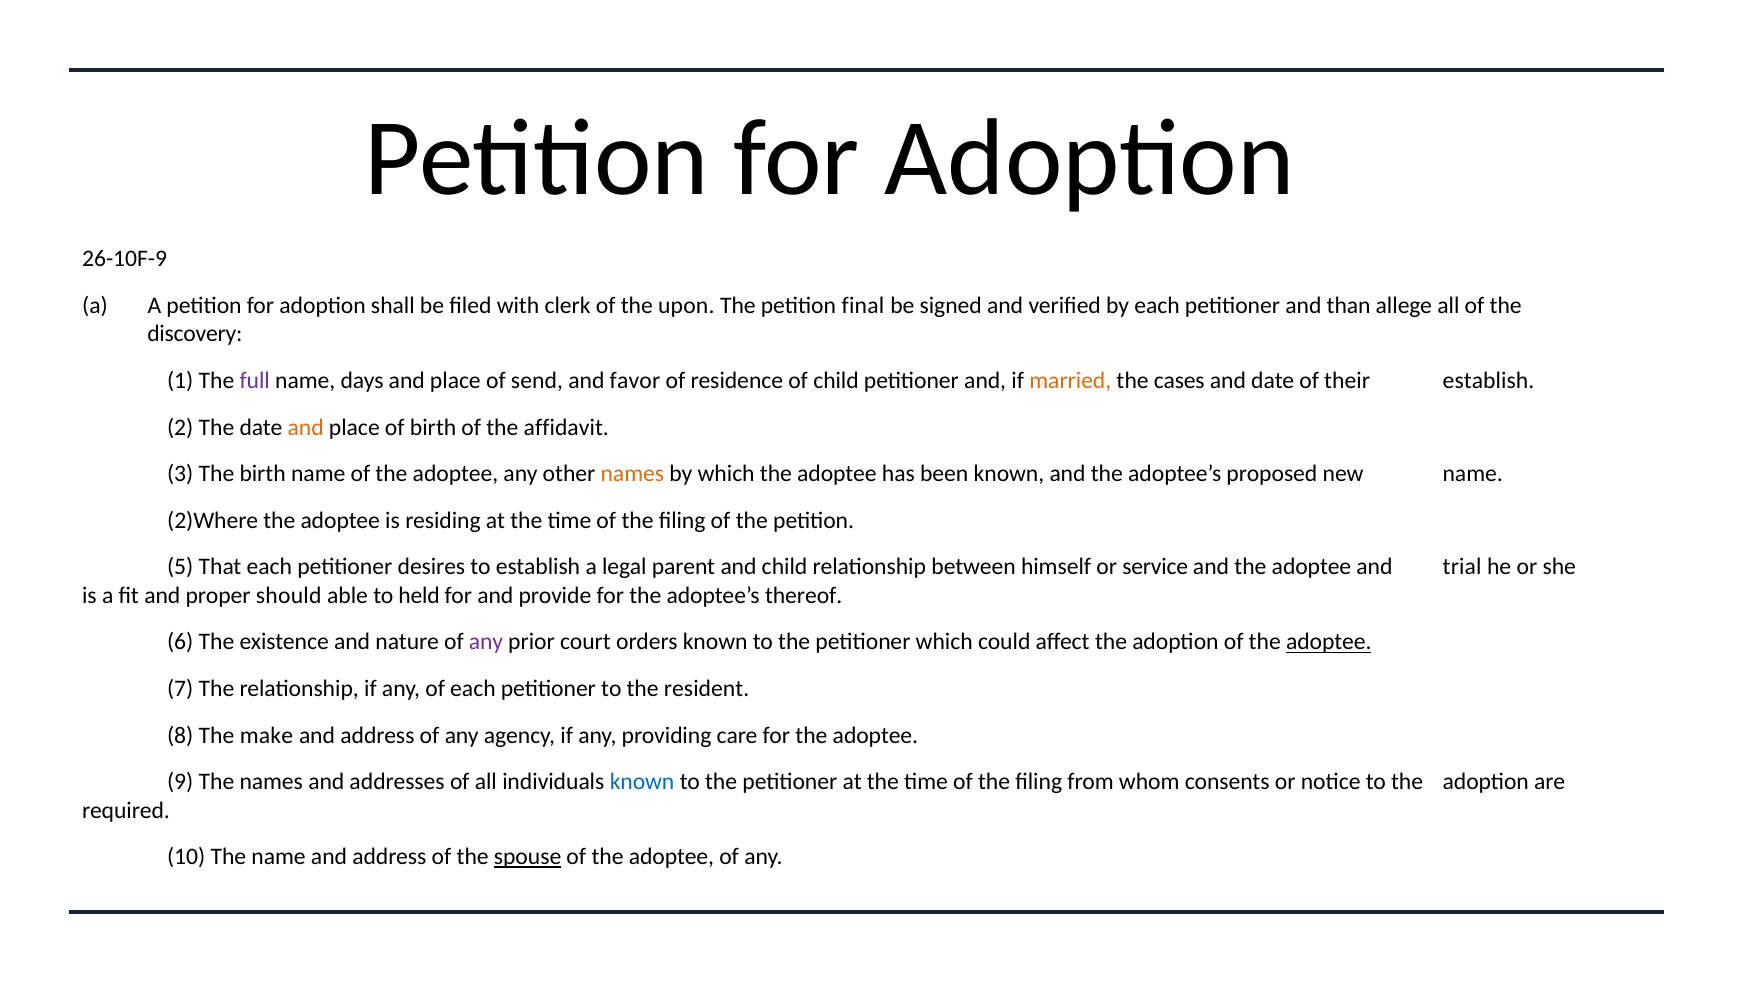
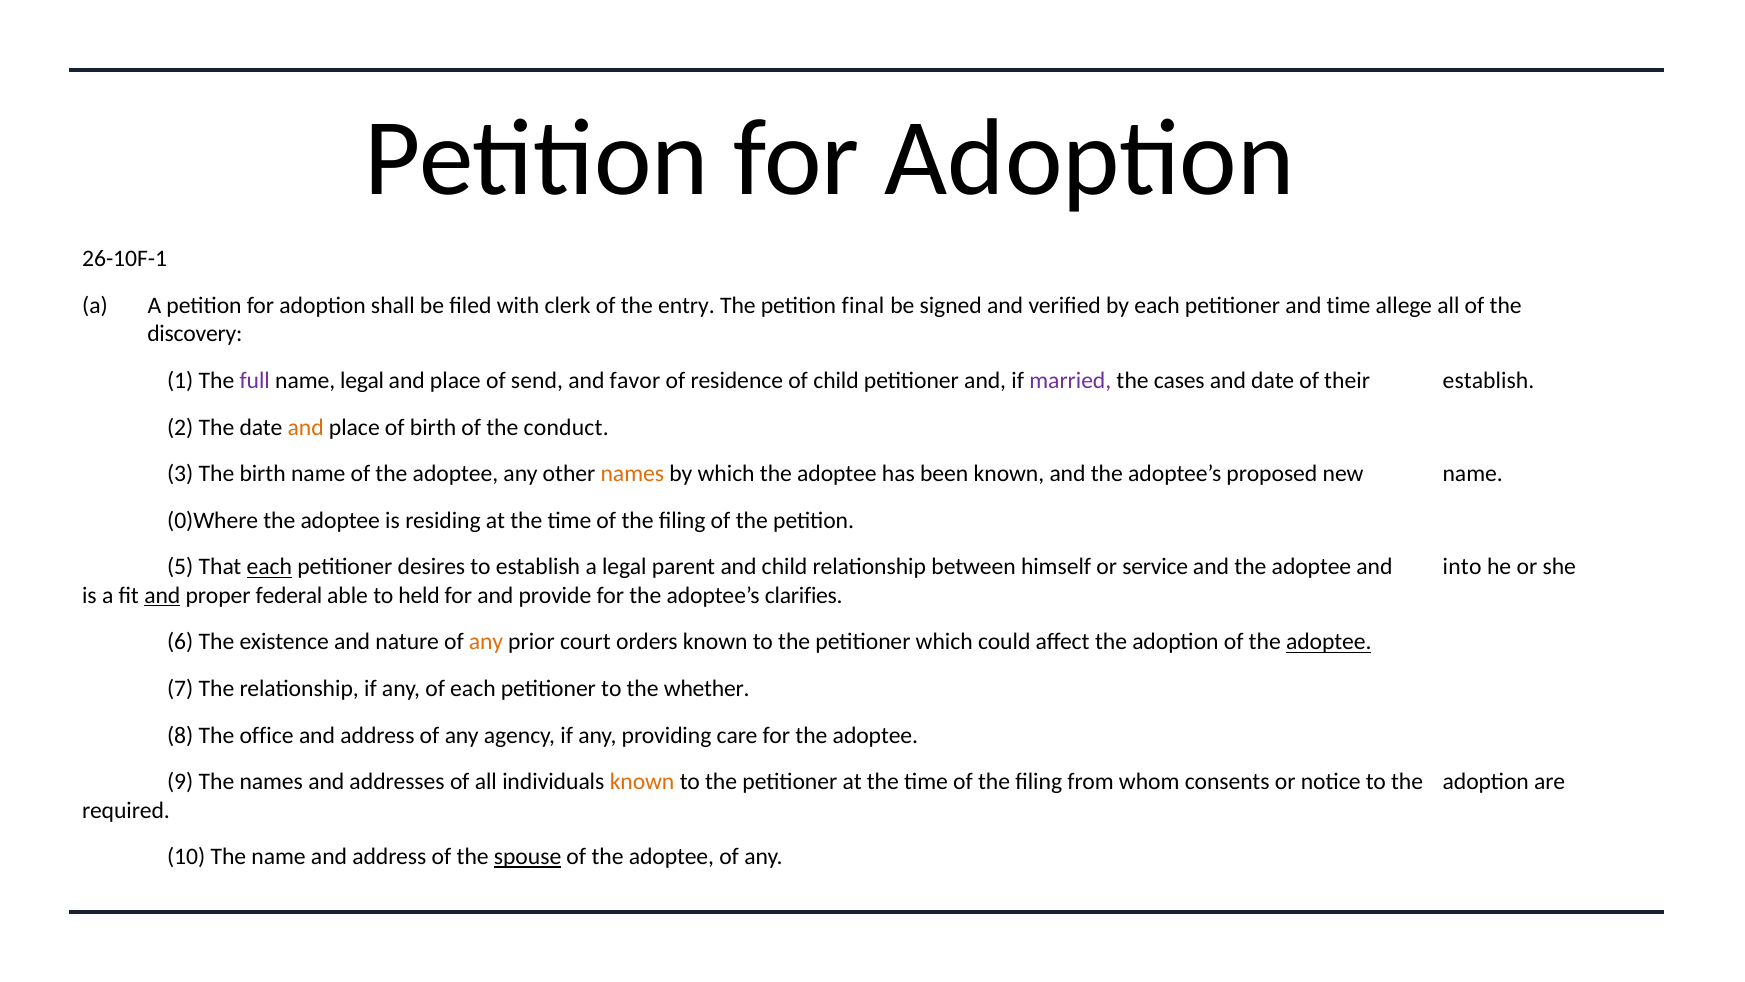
26-10F-9: 26-10F-9 -> 26-10F-1 (125, 259)
upon: upon -> entry (686, 306)
and than: than -> time (1349, 306)
name days: days -> legal (362, 380)
married colour: orange -> purple (1070, 380)
affidavit: affidavit -> conduct (566, 427)
2)Where: 2)Where -> 0)Where (213, 520)
each underline: none -> present (269, 567)
trial: trial -> into (1462, 567)
and underline: none -> present (162, 595)
should: should -> federal (289, 595)
thereof: thereof -> clarifies (804, 595)
any colour: purple -> orange (486, 642)
resident: resident -> whether (707, 688)
make: make -> office (267, 735)
known colour: blue -> orange (642, 782)
